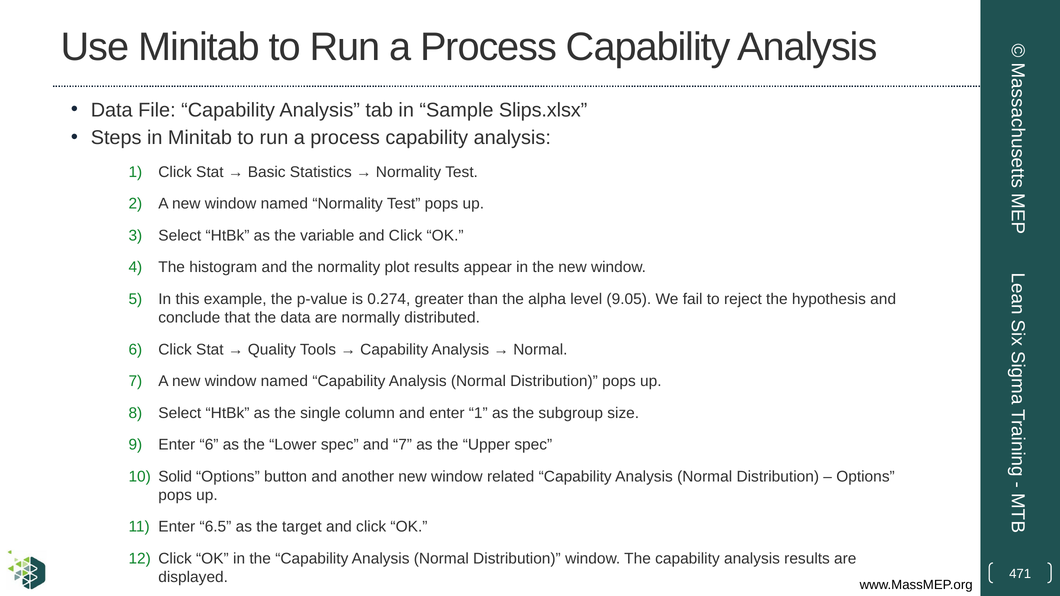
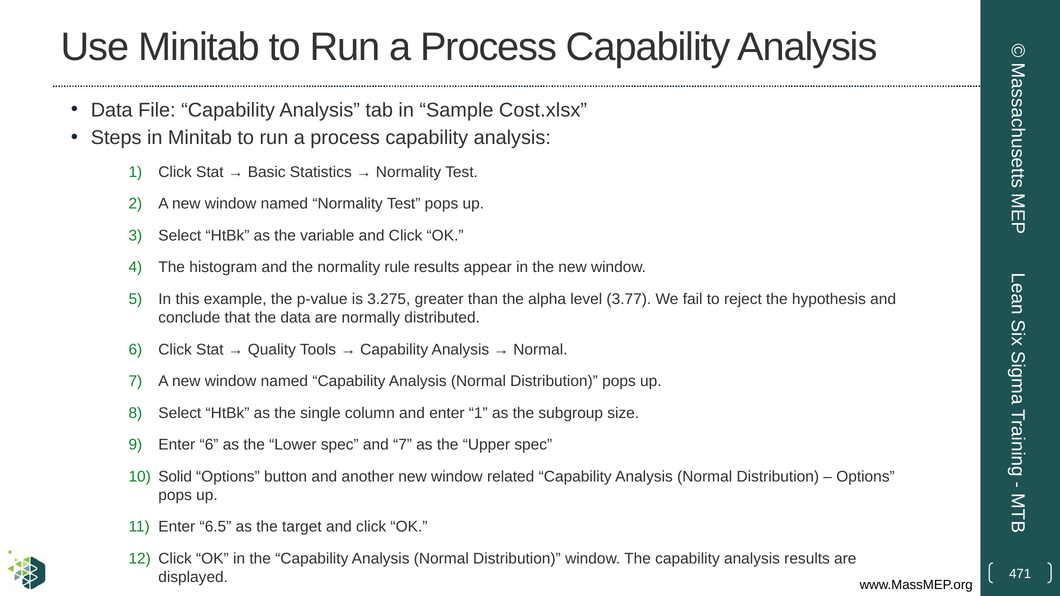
Slips.xlsx: Slips.xlsx -> Cost.xlsx (543, 110)
plot: plot -> rule (397, 267)
0.274: 0.274 -> 3.275 (389, 299)
9.05: 9.05 -> 3.77 (629, 299)
